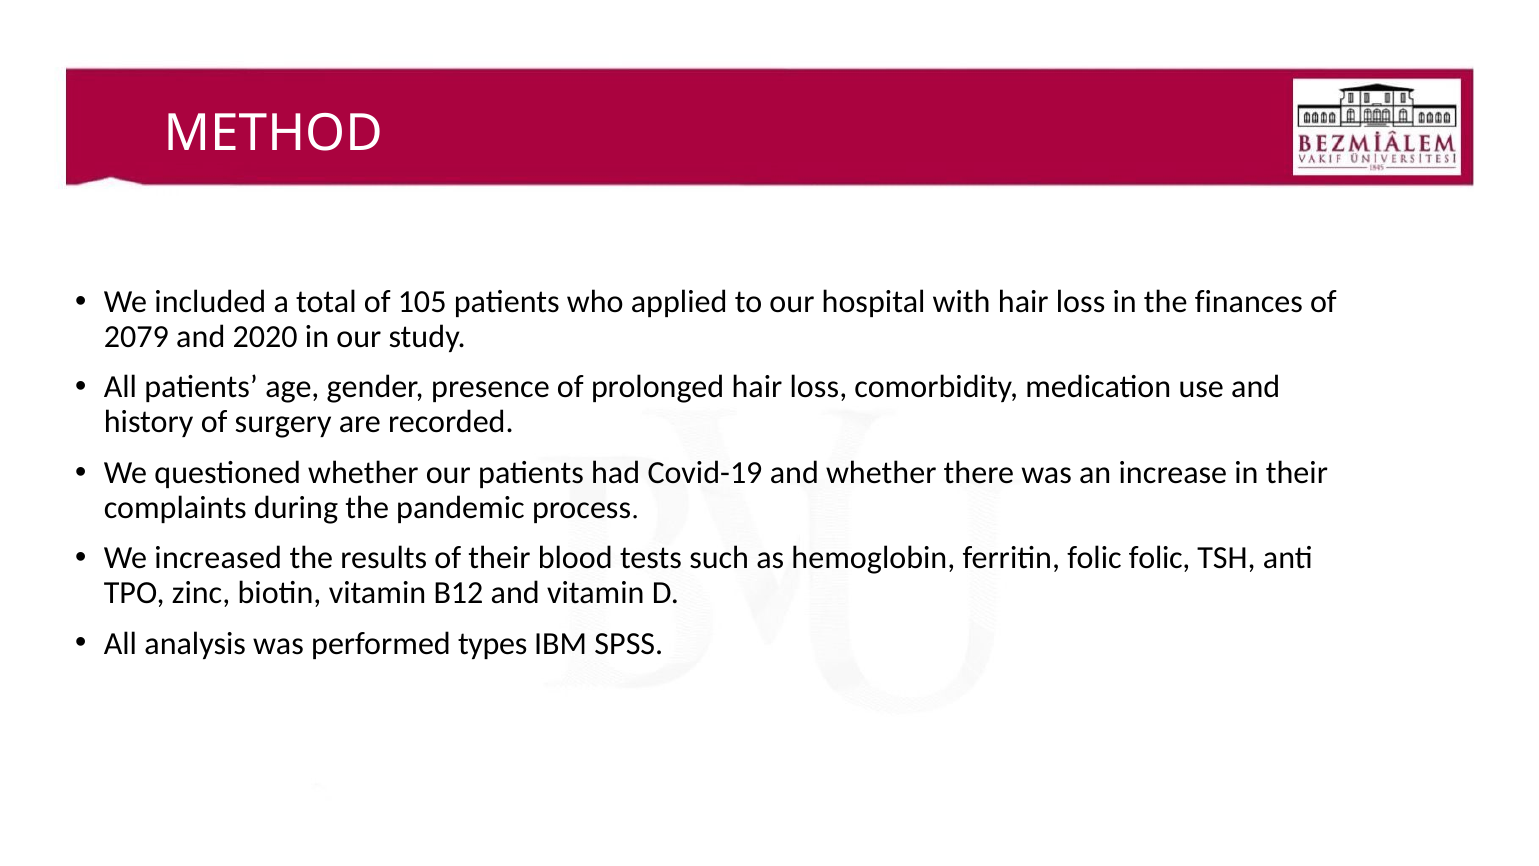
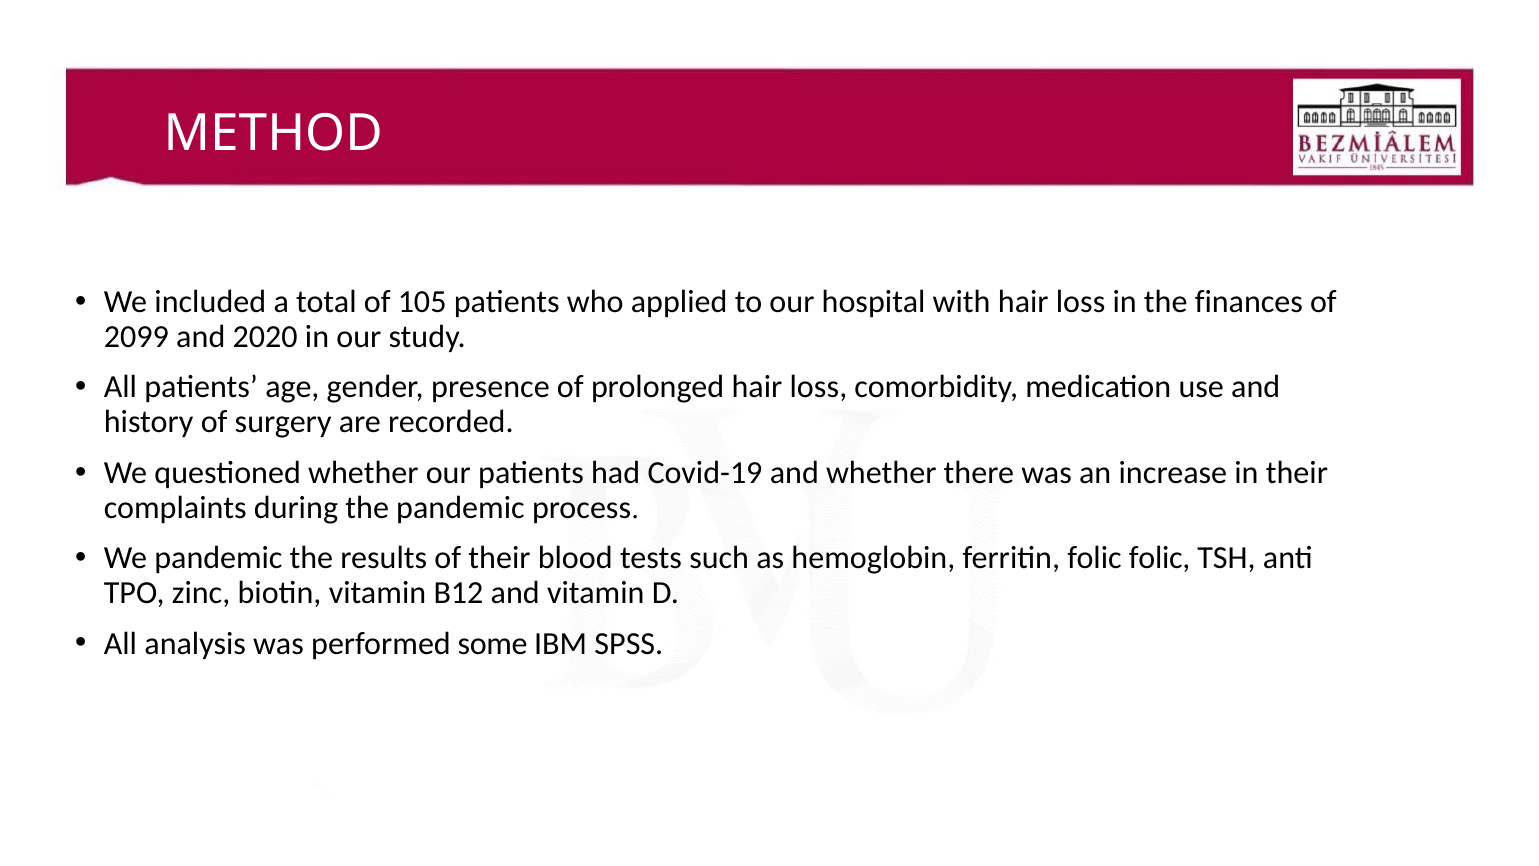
2079: 2079 -> 2099 (136, 337)
We increased: increased -> pandemic (218, 558)
types: types -> some (493, 643)
